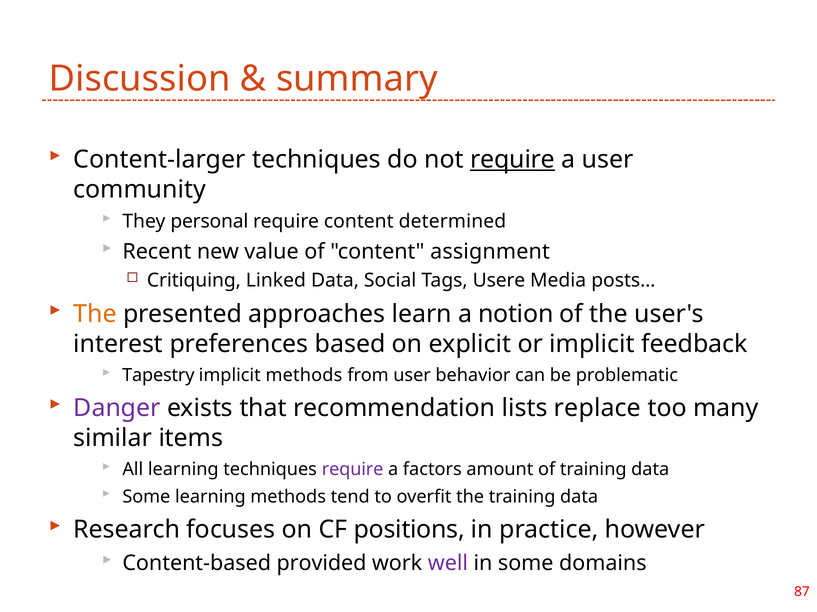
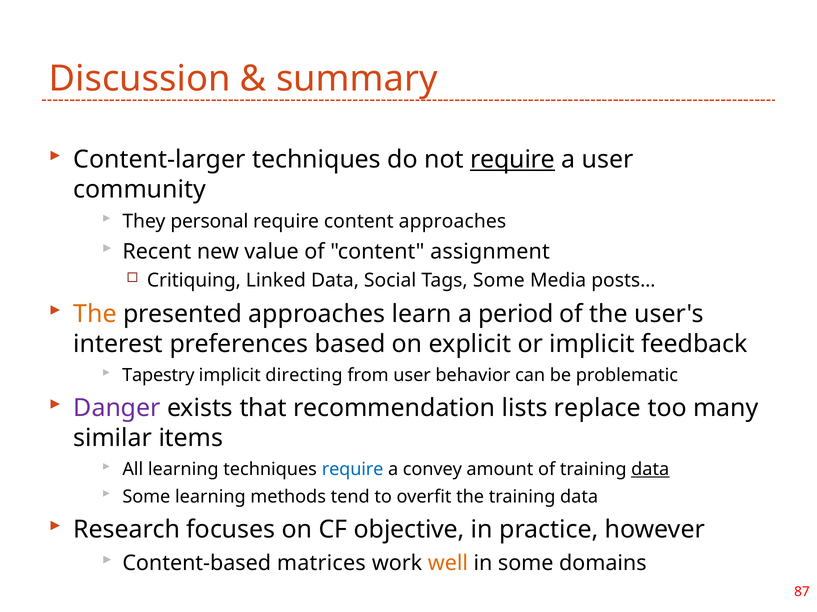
content determined: determined -> approaches (452, 222)
Tags Usere: Usere -> Some (499, 281)
notion: notion -> period (516, 315)
implicit methods: methods -> directing (304, 376)
require colour: purple -> blue (353, 470)
factors: factors -> convey (432, 470)
data underline: none -> present (650, 470)
positions: positions -> objective (409, 530)
provided: provided -> matrices (321, 564)
well colour: purple -> orange (448, 564)
